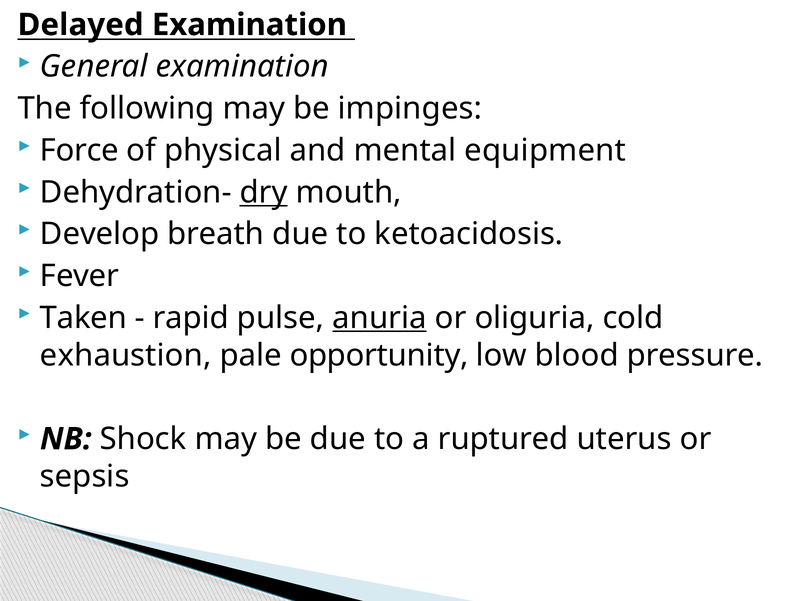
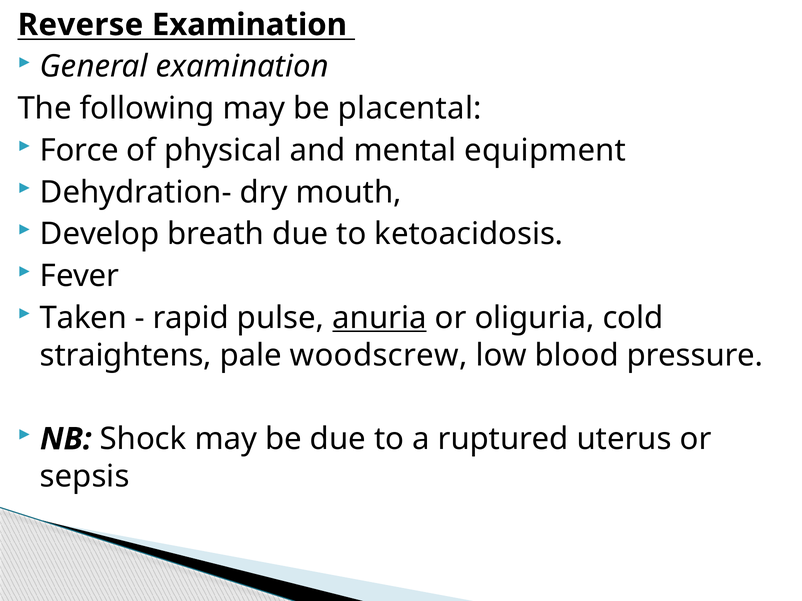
Delayed: Delayed -> Reverse (80, 25)
impinges: impinges -> placental (410, 109)
dry underline: present -> none (264, 192)
exhaustion: exhaustion -> straightens (126, 356)
opportunity: opportunity -> woodscrew (379, 356)
